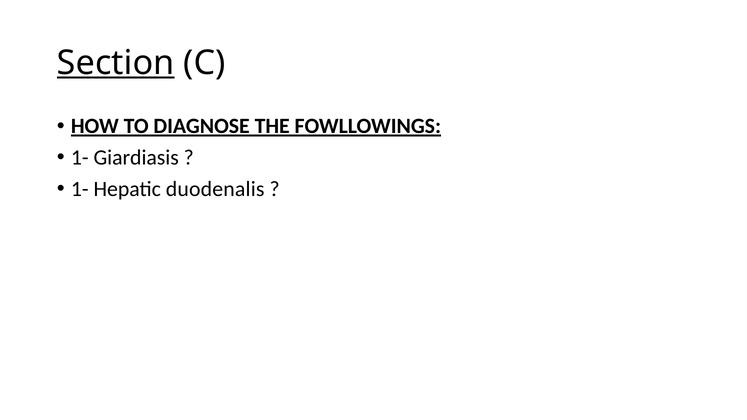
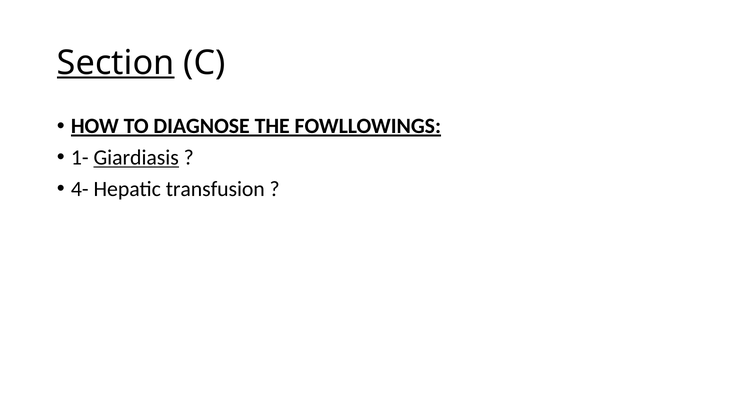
Giardiasis underline: none -> present (136, 158)
1-: 1- -> 4- (80, 189)
duodenalis: duodenalis -> transfusion (215, 189)
